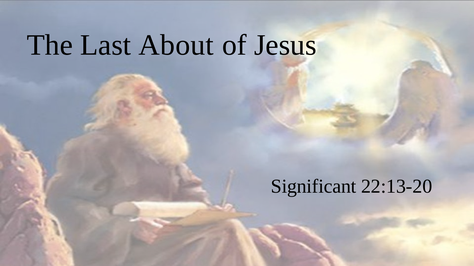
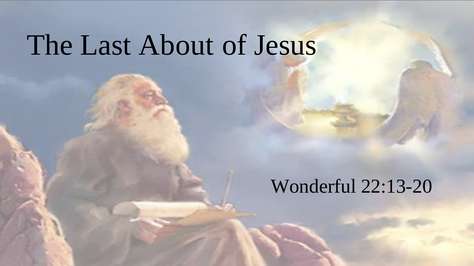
Significant: Significant -> Wonderful (314, 187)
